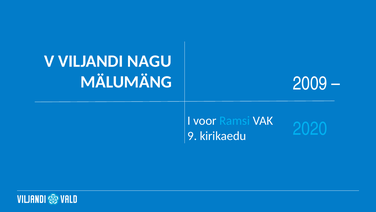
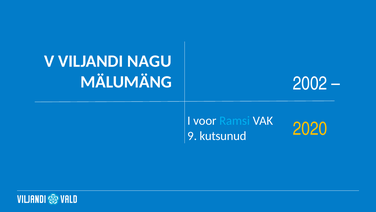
2009: 2009 -> 2002 (310, 83)
2020 colour: light blue -> yellow (310, 128)
kirikaedu: kirikaedu -> kutsunud (223, 136)
